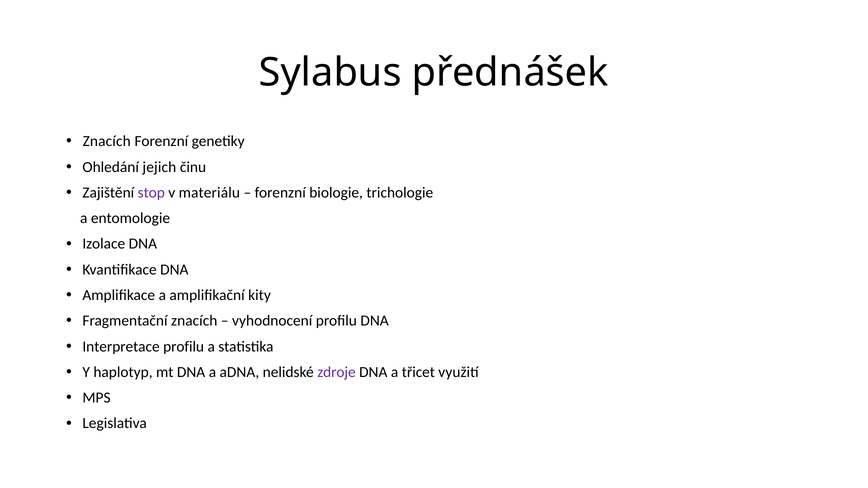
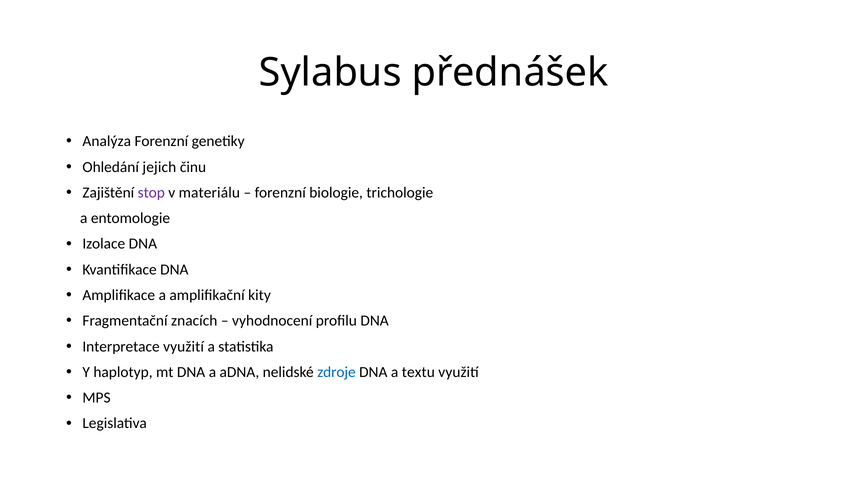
Znacích: Znacích -> Analýza (107, 141)
Interpretace profilu: profilu -> využití (184, 347)
zdroje colour: purple -> blue (336, 372)
třicet: třicet -> textu (418, 372)
